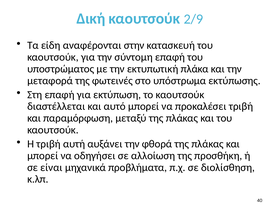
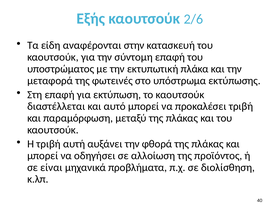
Δική: Δική -> Εξής (91, 19)
2/9: 2/9 -> 2/6 (193, 19)
προσθήκη: προσθήκη -> προϊόντος (218, 155)
